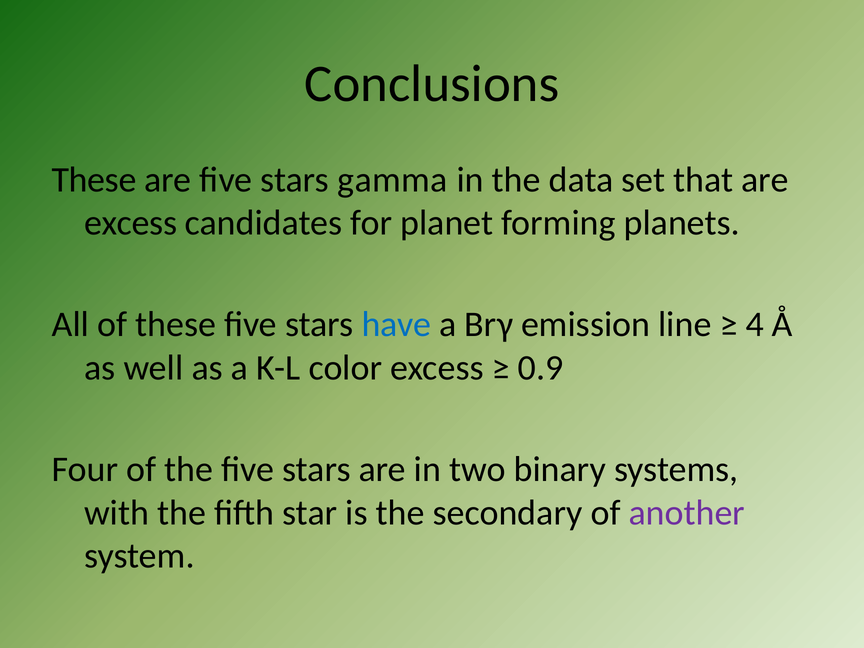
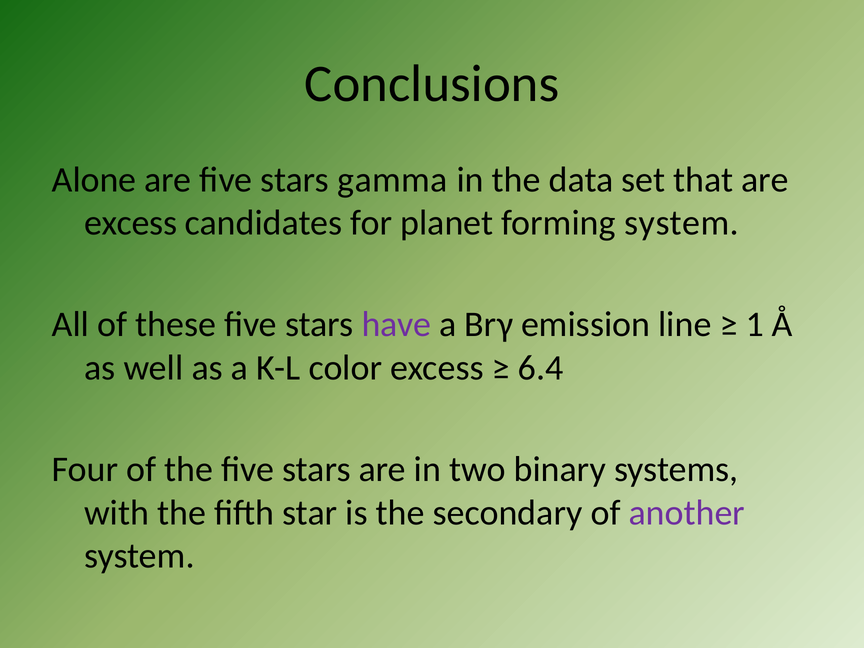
These: These -> Alone (94, 180)
forming planets: planets -> system (682, 223)
have colour: blue -> purple (396, 325)
4: 4 -> 1 (755, 325)
0.9: 0.9 -> 6.4 (541, 368)
